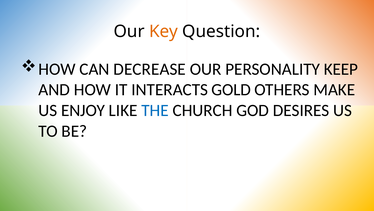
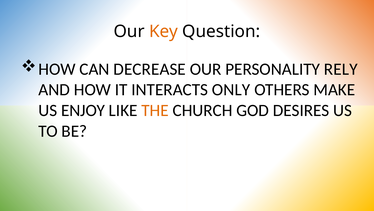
KEEP: KEEP -> RELY (341, 69)
GOLD: GOLD -> ONLY (231, 90)
THE colour: blue -> orange (155, 110)
